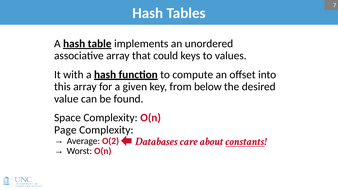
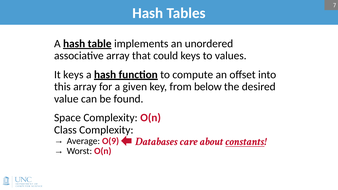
It with: with -> keys (73, 75)
Page: Page -> Class (65, 130)
O(2: O(2 -> O(9 (111, 141)
